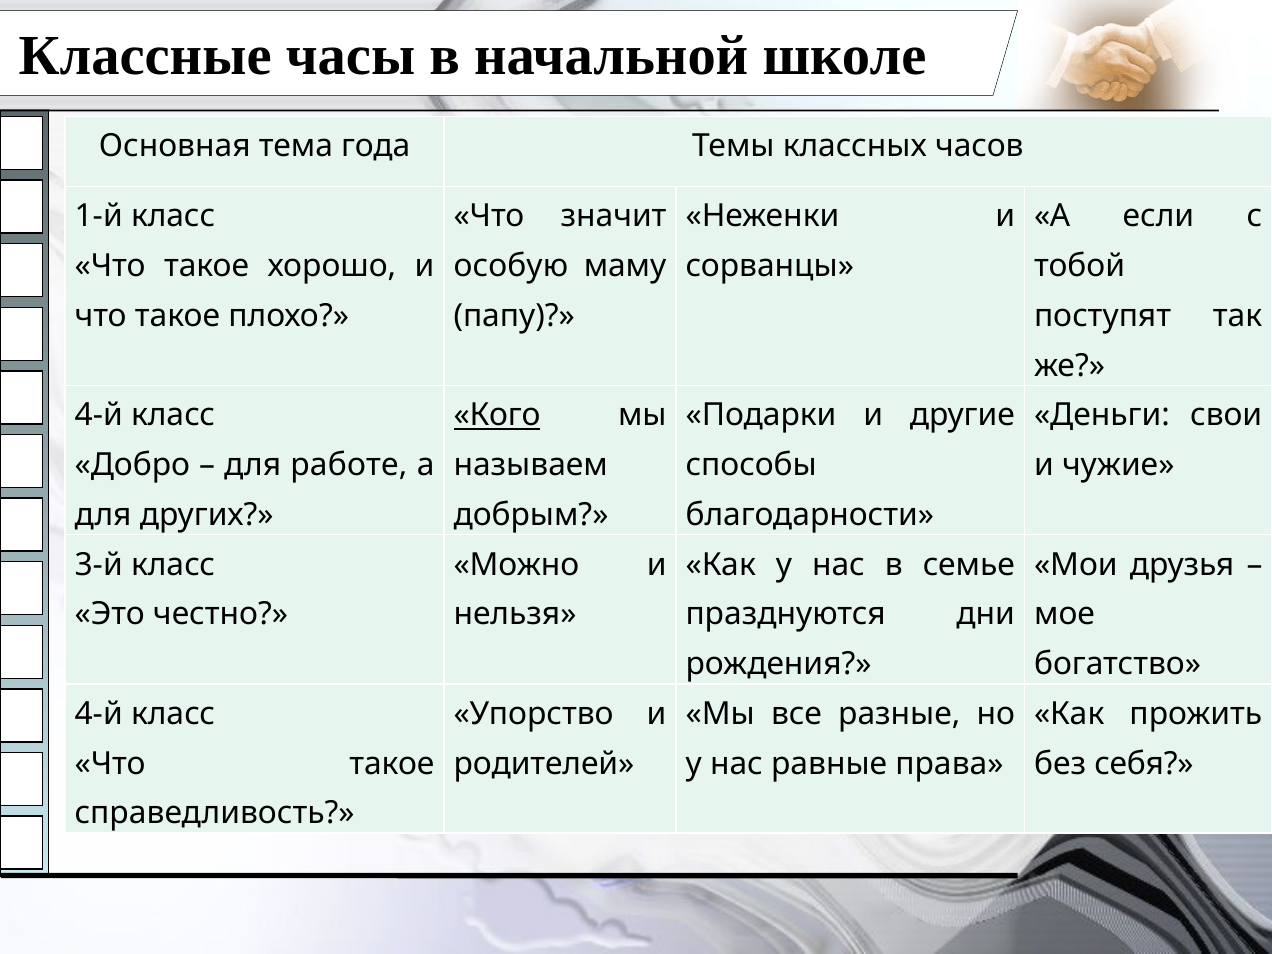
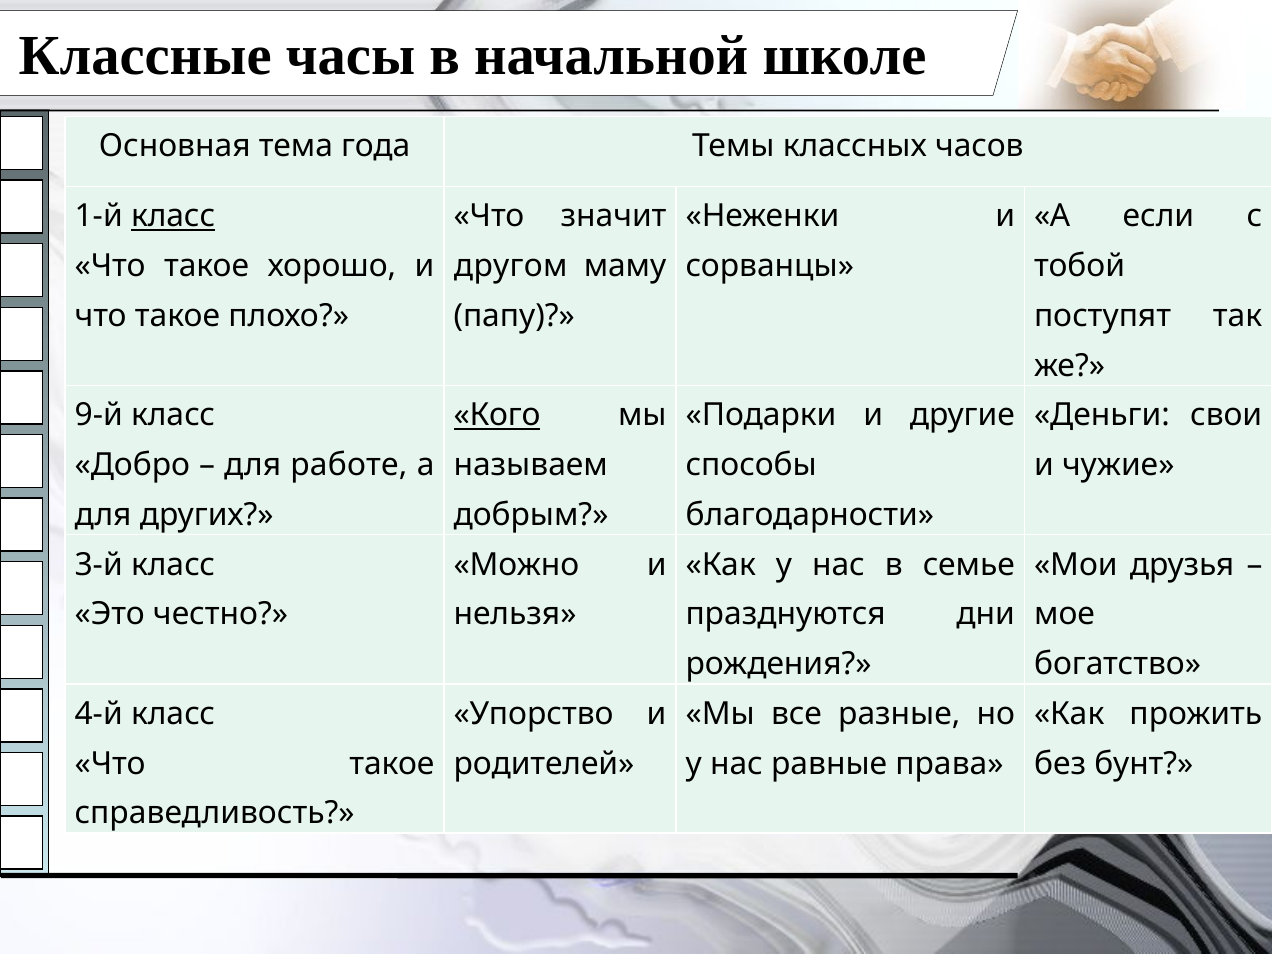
класс underline: none -> present (173, 216)
особую: особую -> другом (511, 266)
4-й: 4-й -> 9-й (99, 415)
себя: себя -> бунт (1144, 764)
